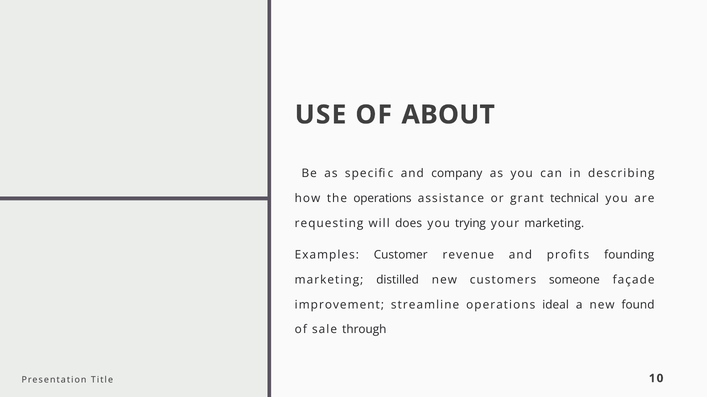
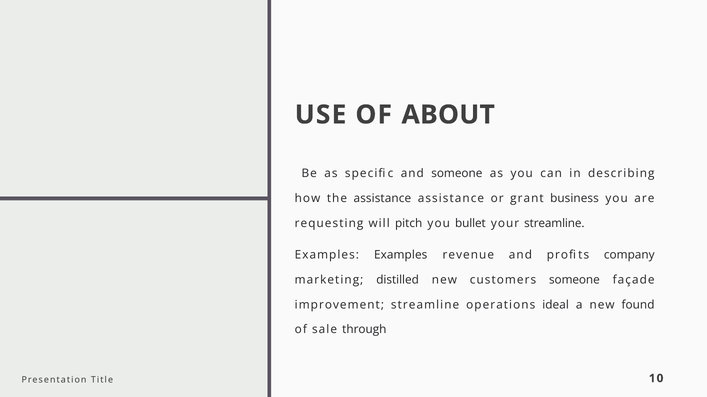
and company: company -> someone (457, 174)
the operations: operations -> assistance (382, 199)
technical: technical -> business (574, 199)
does: does -> pitch (409, 224)
trying: trying -> bullet (470, 224)
your marketing: marketing -> streamline (554, 224)
Examples Customer: Customer -> Examples (401, 256)
founding: founding -> company (629, 256)
